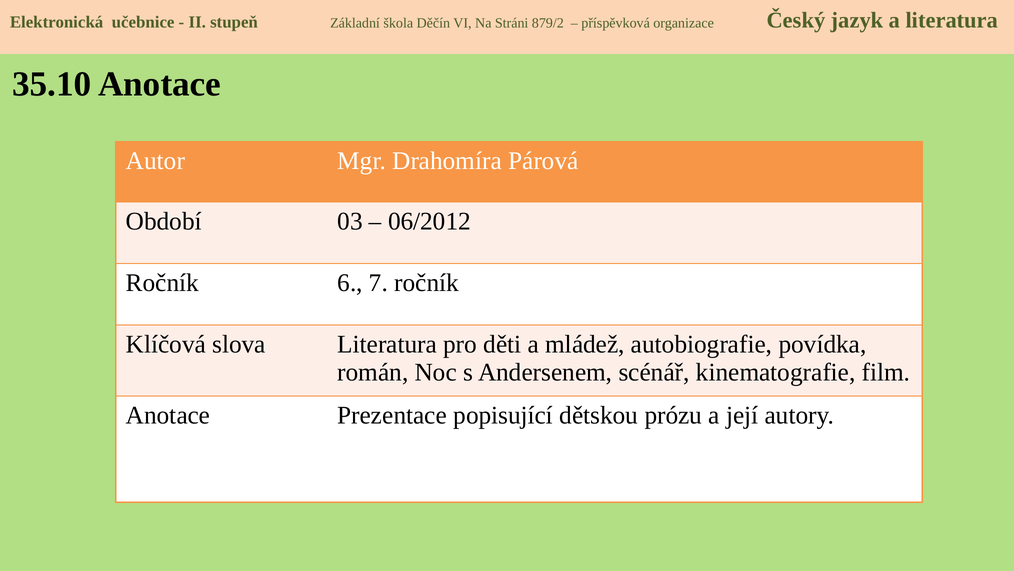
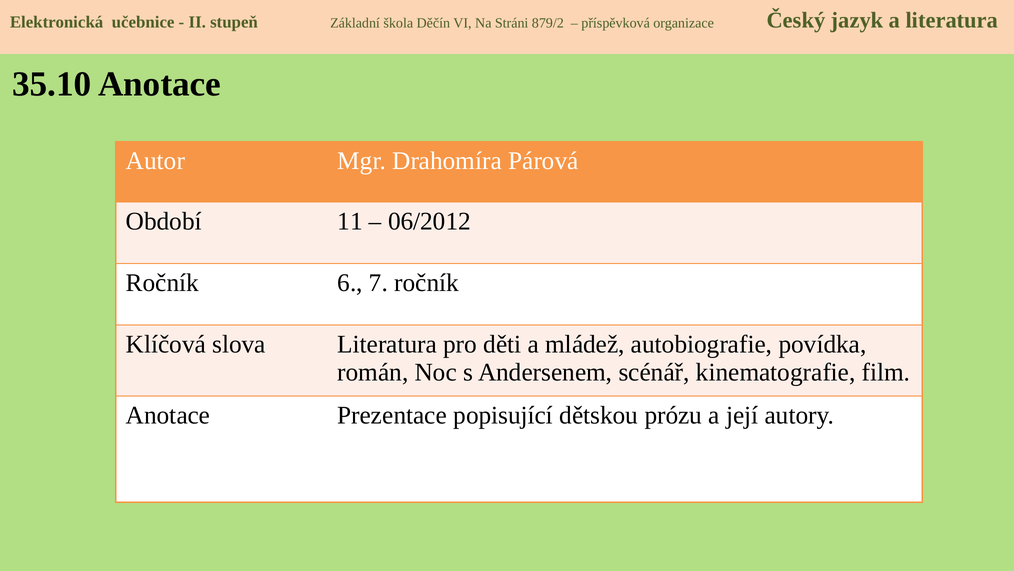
03: 03 -> 11 (350, 221)
